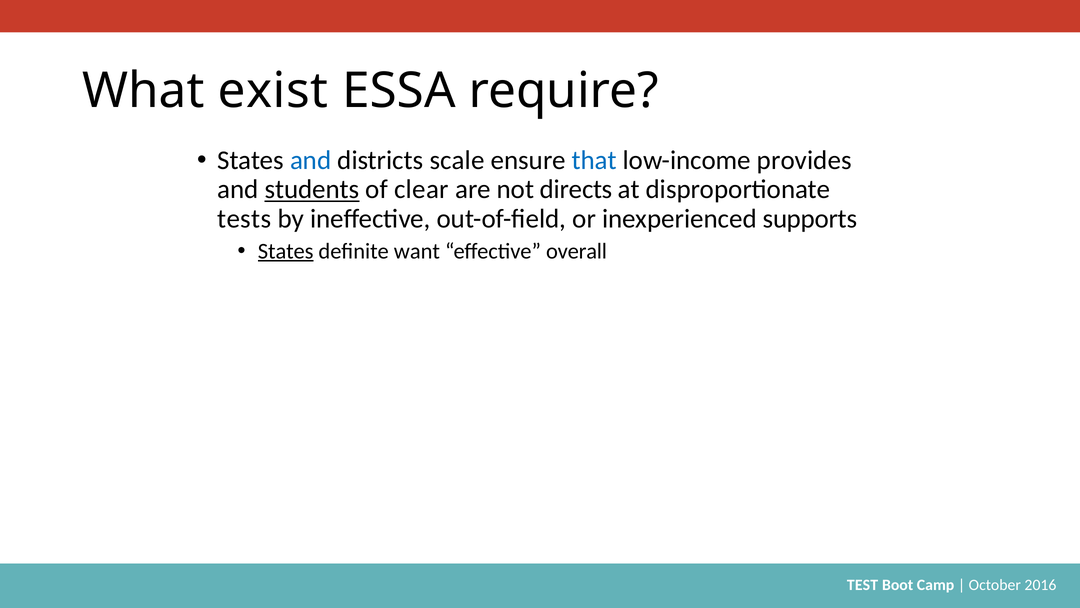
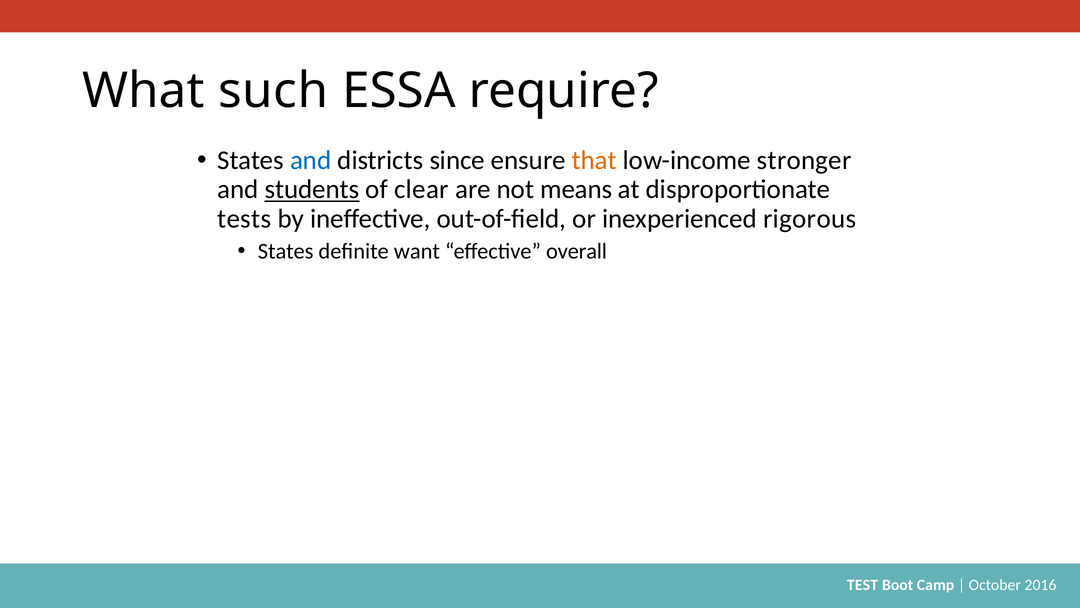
exist: exist -> such (273, 91)
scale: scale -> since (457, 160)
that colour: blue -> orange (594, 160)
provides: provides -> stronger (804, 160)
directs: directs -> means (576, 189)
supports: supports -> rigorous (810, 219)
States underline: present -> none (286, 251)
